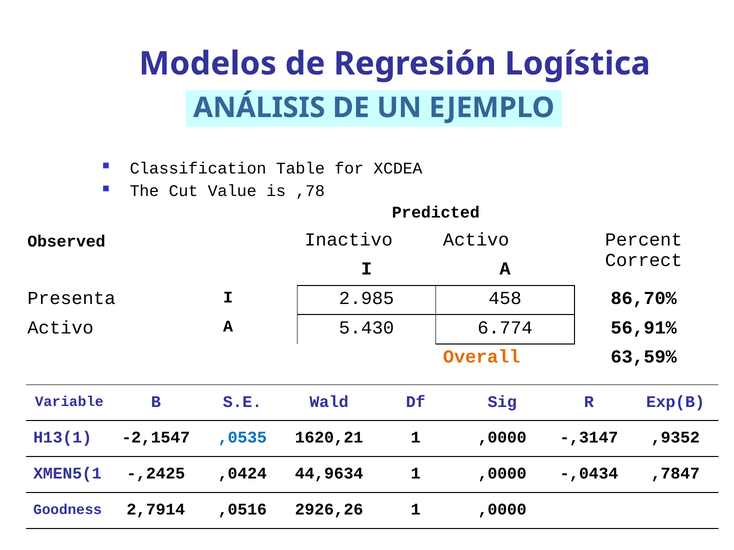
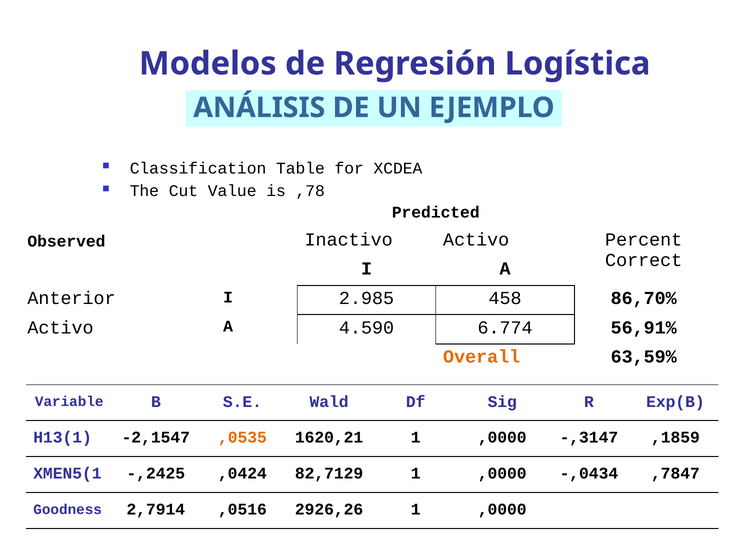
Presenta: Presenta -> Anterior (72, 298)
5.430: 5.430 -> 4.590 (367, 328)
,0535 colour: blue -> orange (242, 438)
,9352: ,9352 -> ,1859 (675, 438)
44,9634: 44,9634 -> 82,7129 (329, 474)
